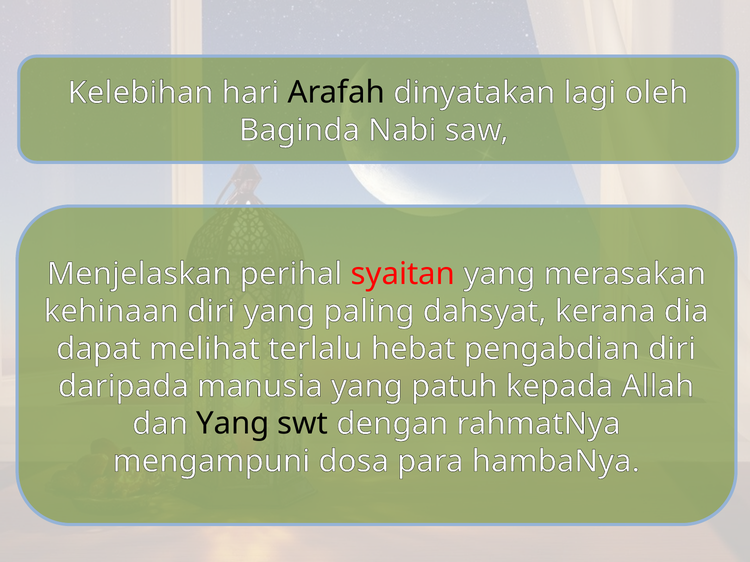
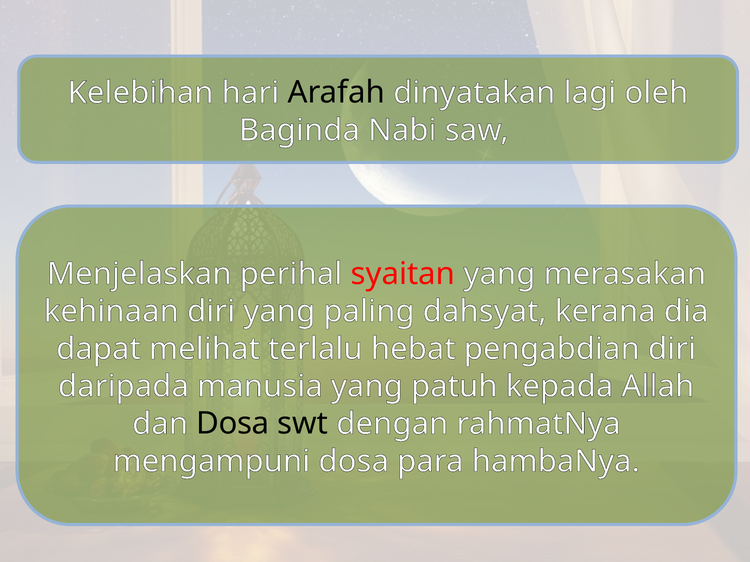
dan Yang: Yang -> Dosa (233, 424)
